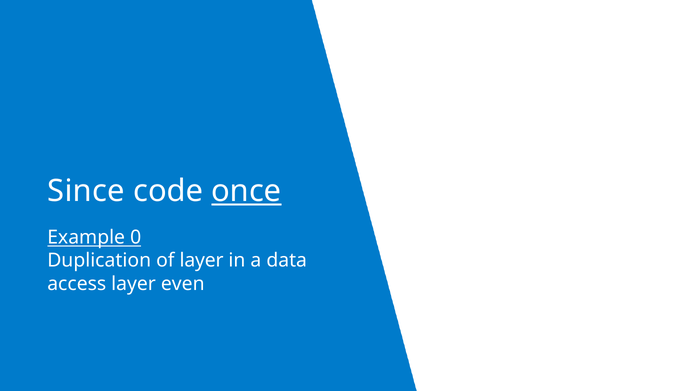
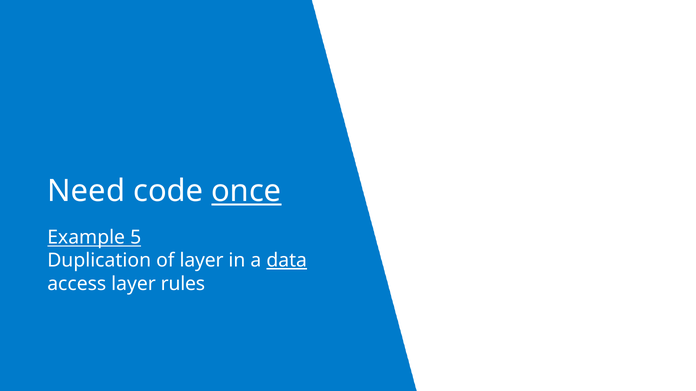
Since: Since -> Need (86, 192)
0: 0 -> 5 (136, 238)
data underline: none -> present (287, 261)
even: even -> rules (183, 284)
